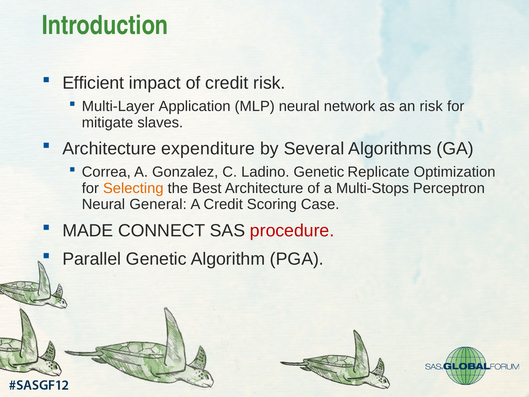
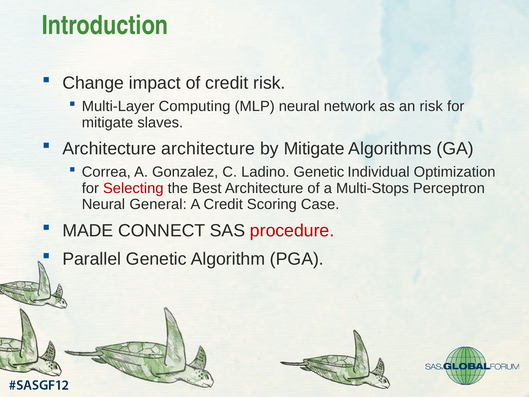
Efficient: Efficient -> Change (93, 83)
Application: Application -> Computing (195, 106)
Architecture expenditure: expenditure -> architecture (208, 149)
by Several: Several -> Mitigate (314, 149)
Replicate: Replicate -> Individual (379, 172)
Selecting colour: orange -> red (133, 188)
